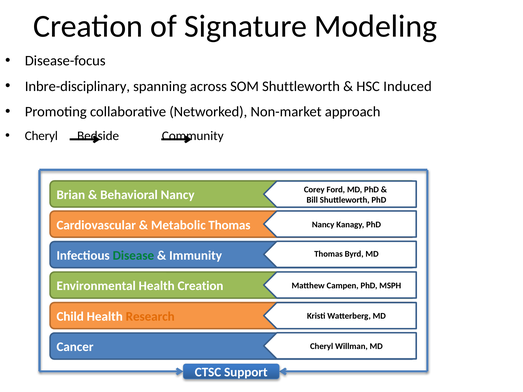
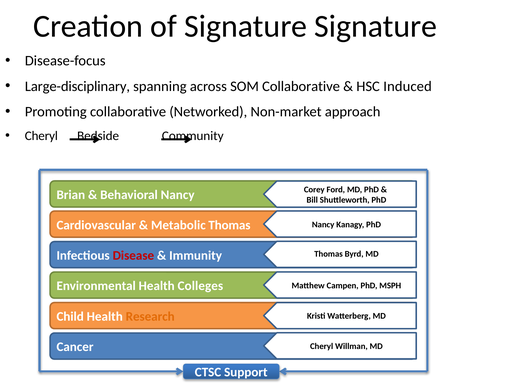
Signature Modeling: Modeling -> Signature (376, 26)
Inbre-disciplinary: Inbre-disciplinary -> Large-disciplinary (77, 86)
SOM Shuttleworth: Shuttleworth -> Collaborative (301, 86)
Disease colour: green -> red (133, 256)
Health Creation: Creation -> Colleges (200, 286)
